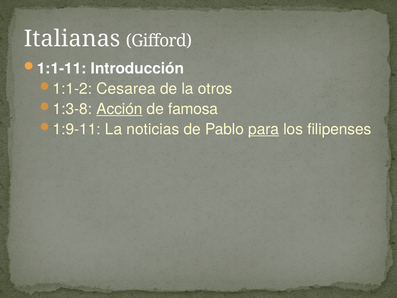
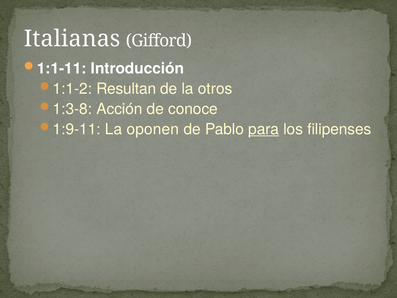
Cesarea: Cesarea -> Resultan (126, 89)
Acción underline: present -> none (119, 109)
famosa: famosa -> conoce (193, 109)
noticias: noticias -> oponen (153, 129)
